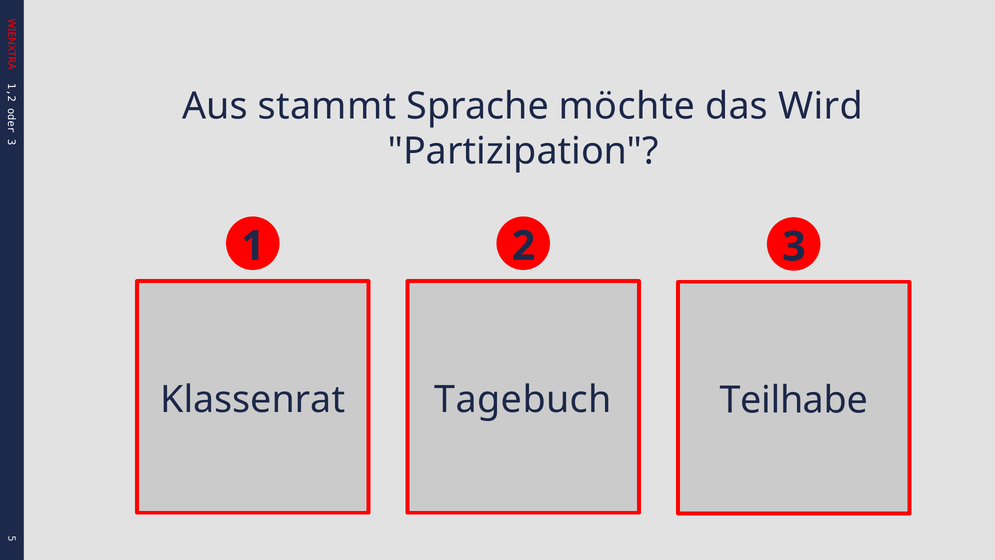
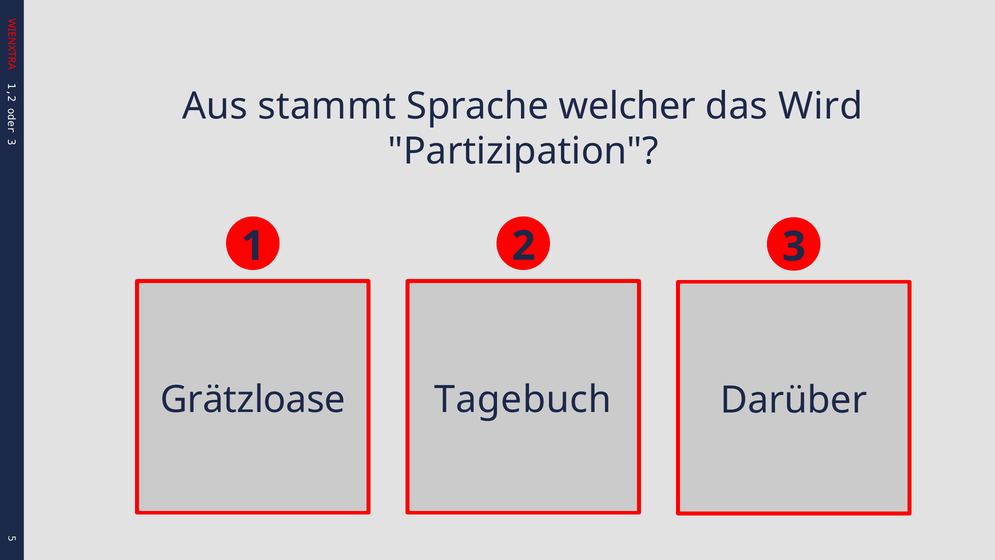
möchte: möchte -> welcher (627, 106)
Klassenrat: Klassenrat -> Grätzloase (253, 399)
Teilhabe: Teilhabe -> Darüber (794, 400)
